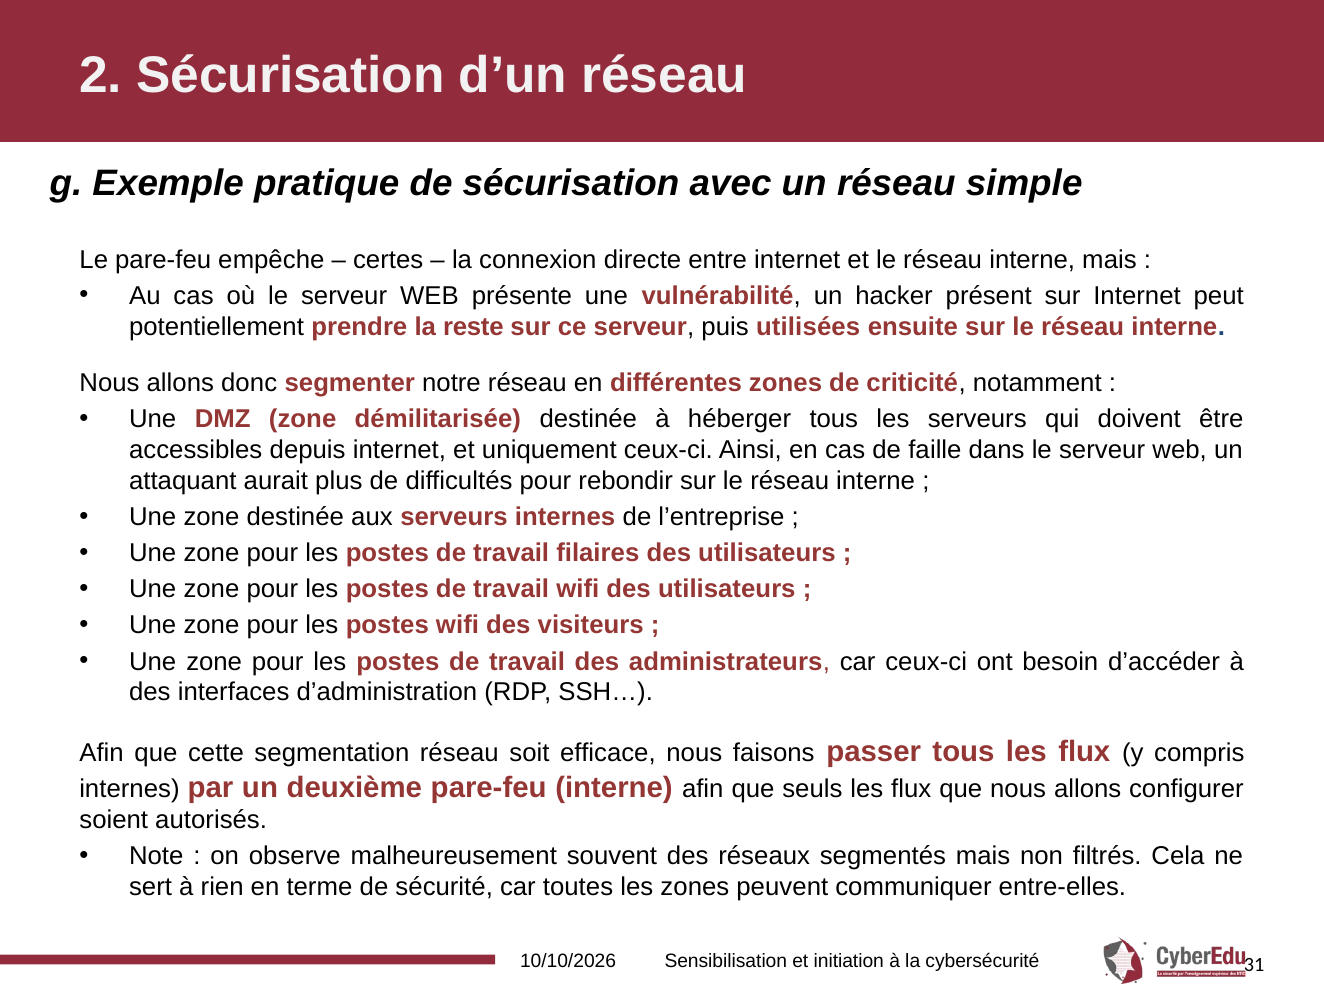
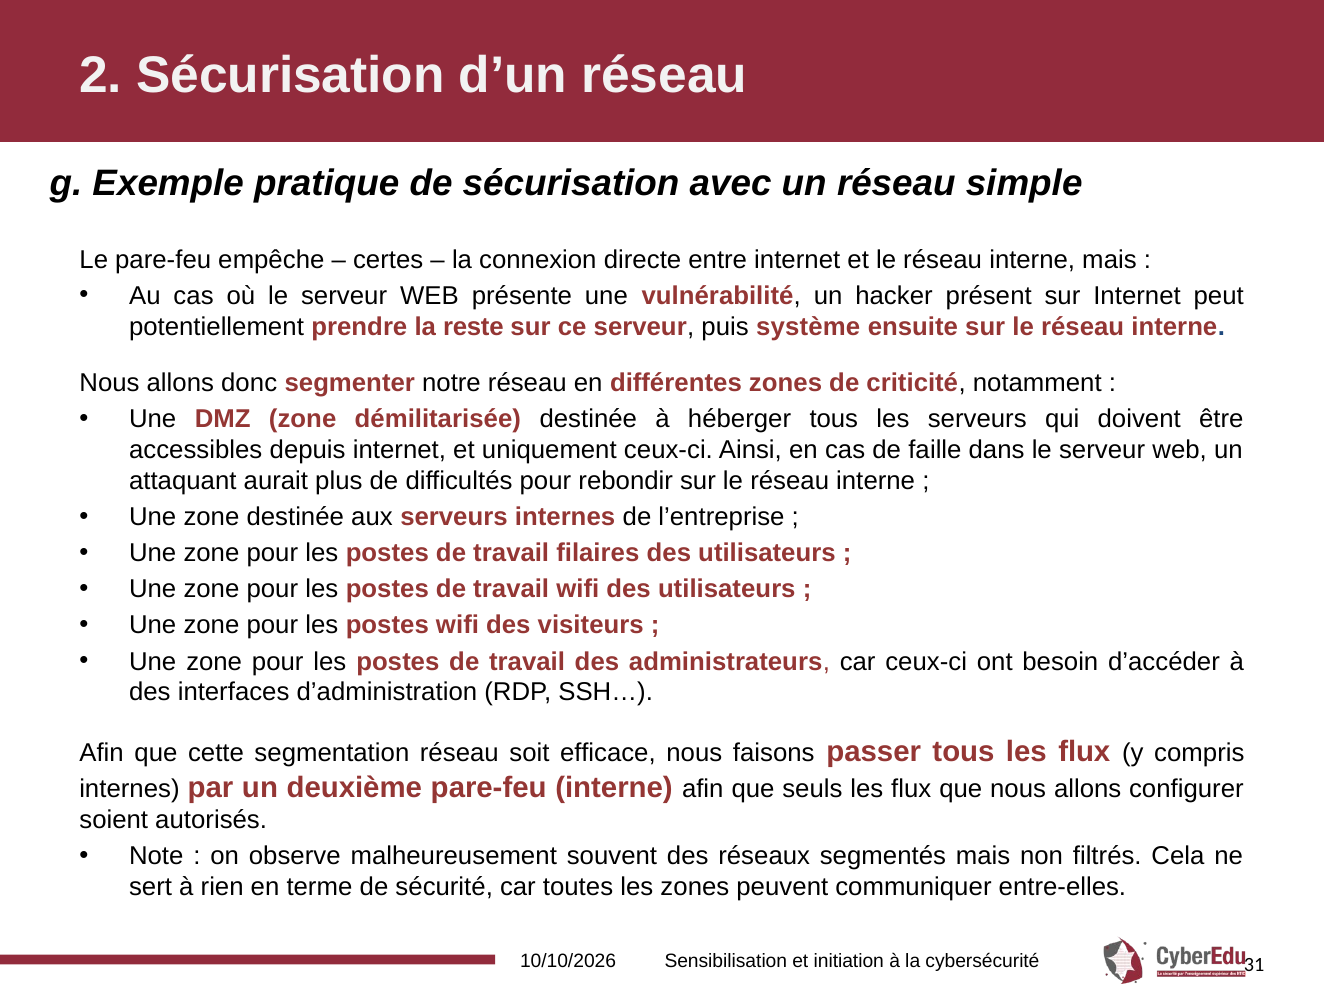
utilisées: utilisées -> système (808, 327)
